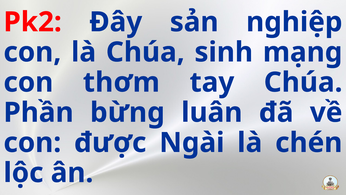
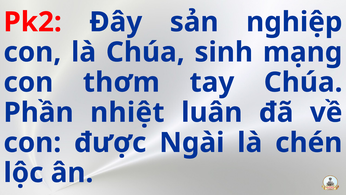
bừng: bừng -> nhiệt (127, 112)
